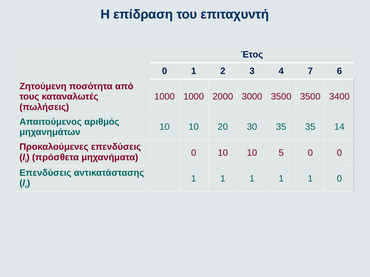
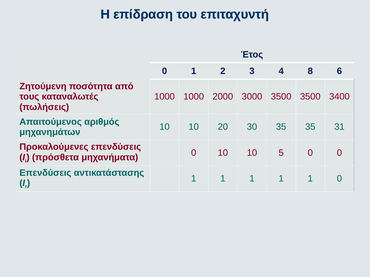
7: 7 -> 8 (310, 71)
14: 14 -> 31 (339, 127)
